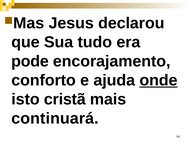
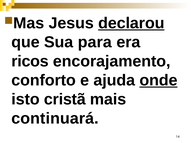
declarou underline: none -> present (131, 23)
tudo: tudo -> para (95, 42)
pode: pode -> ricos (30, 61)
